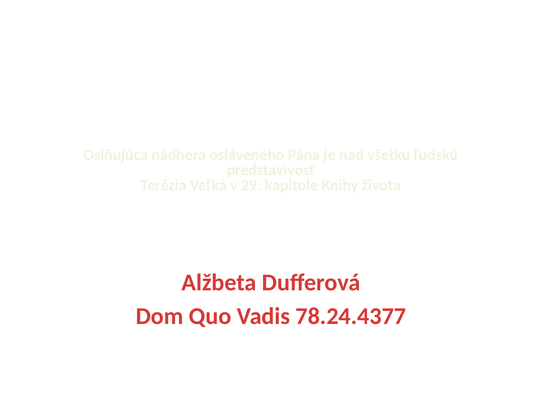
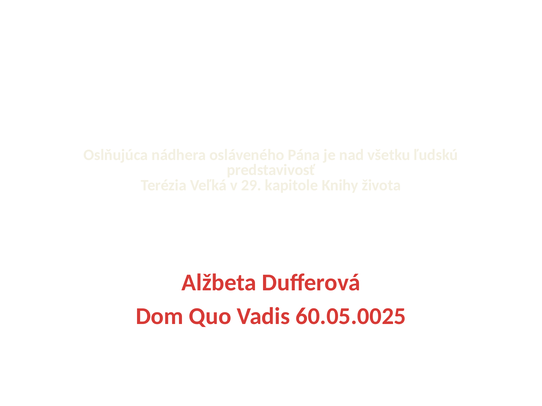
78.24.4377: 78.24.4377 -> 60.05.0025 (351, 317)
